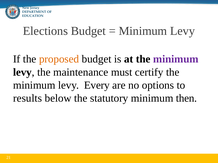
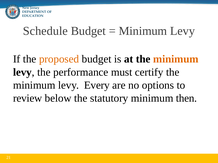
Elections: Elections -> Schedule (45, 31)
minimum colour: purple -> orange (176, 59)
maintenance: maintenance -> performance (81, 72)
results: results -> review (28, 98)
